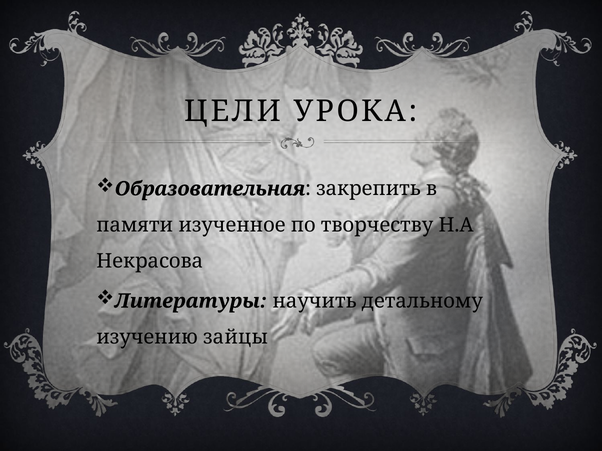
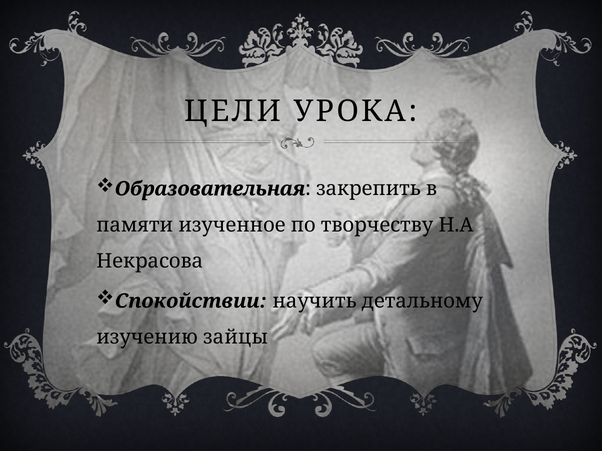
Литературы: Литературы -> Спокойствии (191, 301)
